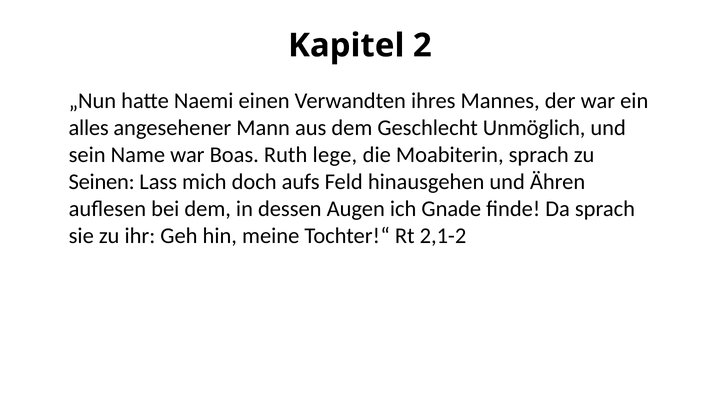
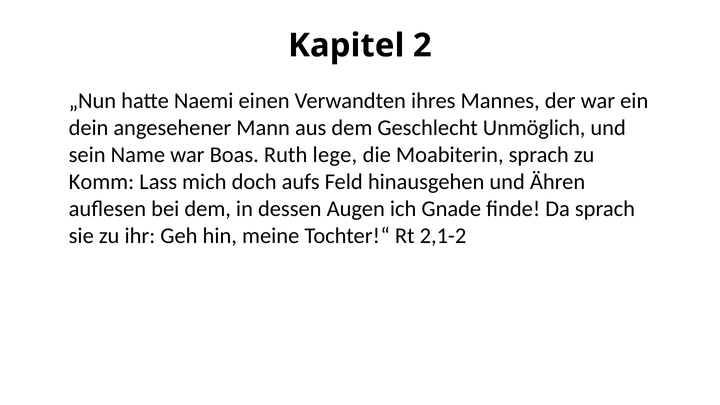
alles: alles -> dein (89, 128)
Seinen: Seinen -> Komm (101, 182)
